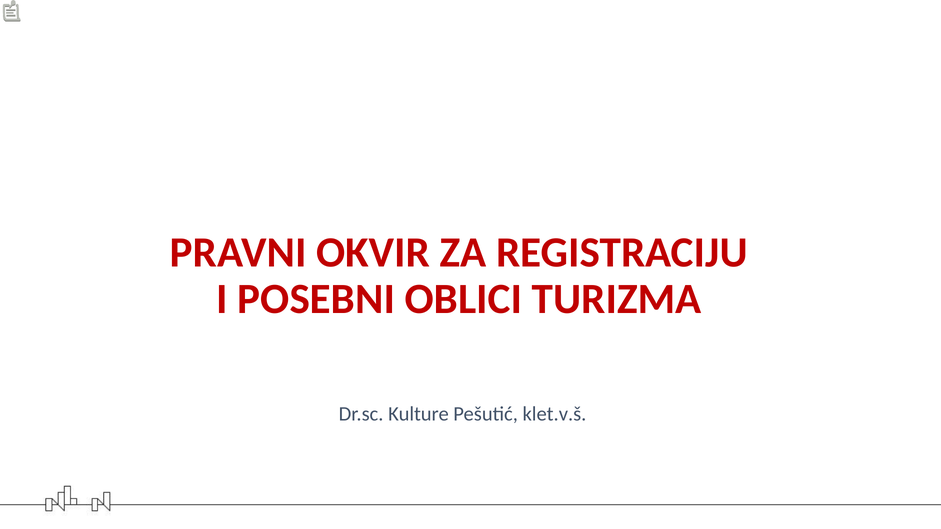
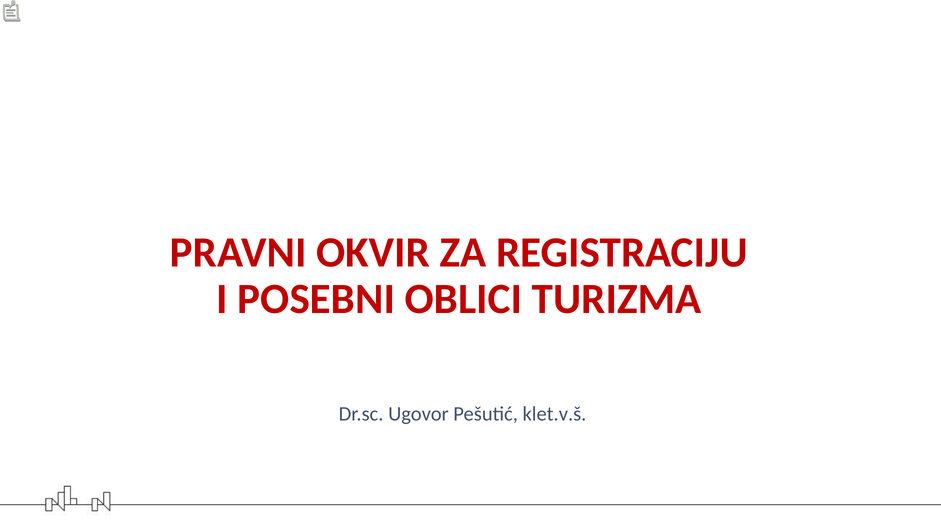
Kulture: Kulture -> Ugovor (418, 414)
